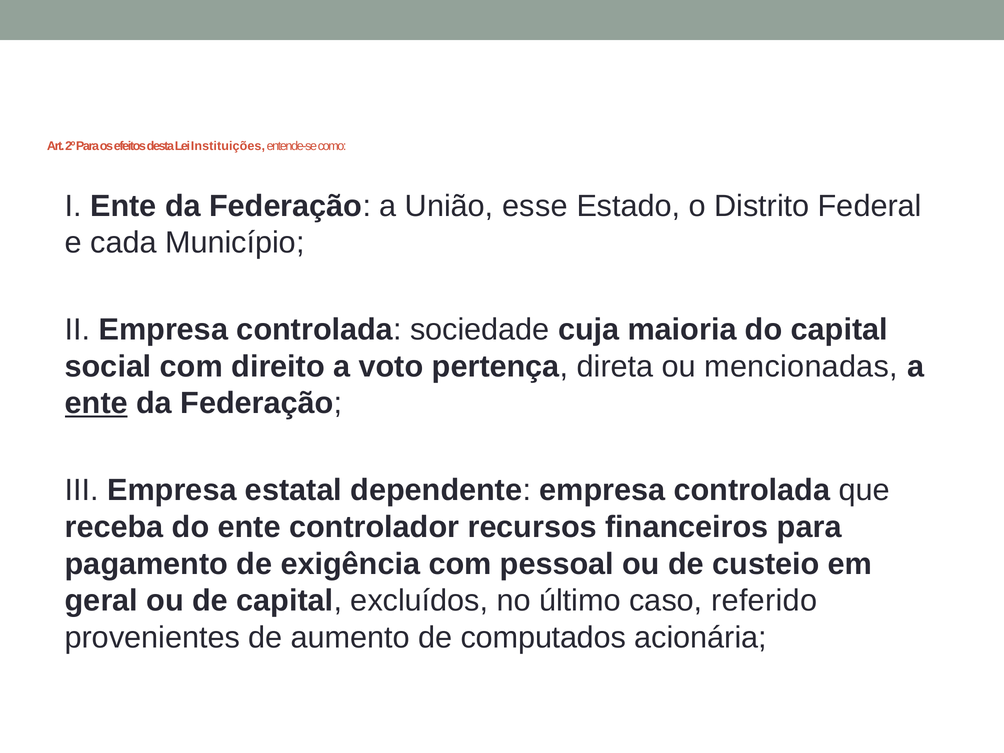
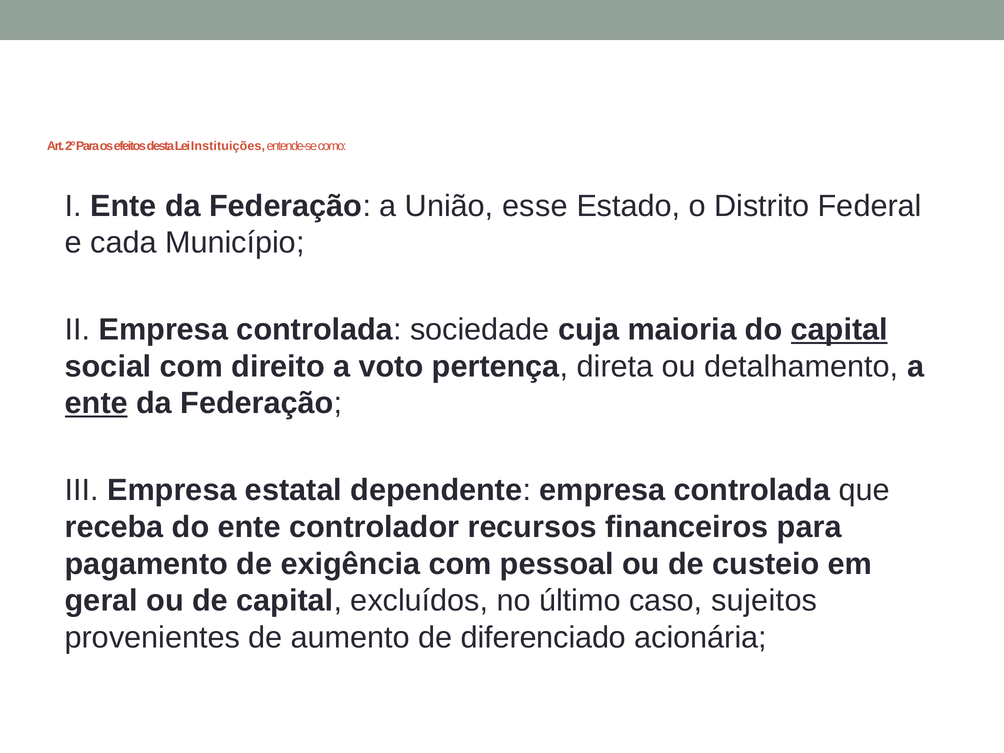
capital underline: none -> present (839, 330)
mencionadas: mencionadas -> detalhamento (801, 367)
referido: referido -> sujeitos (764, 601)
computados: computados -> diferenciado (543, 637)
